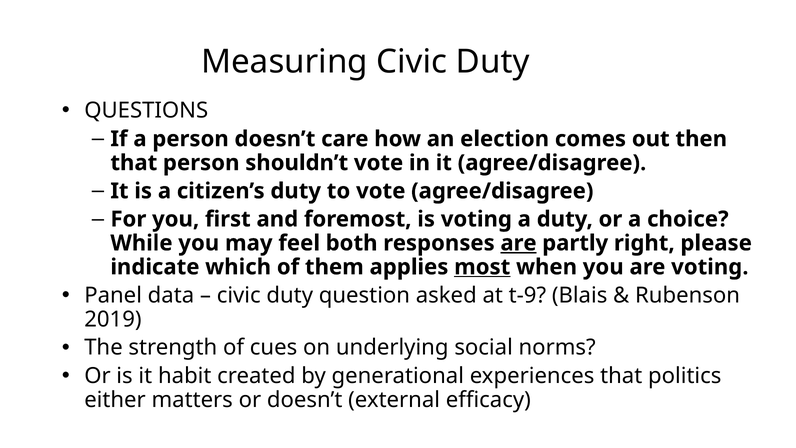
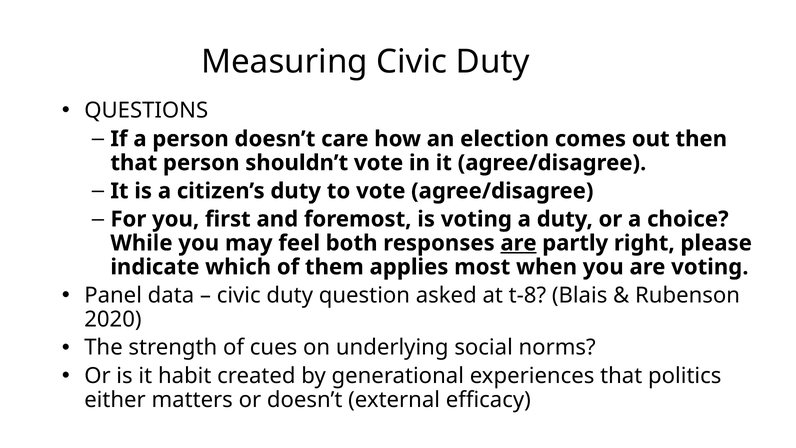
most underline: present -> none (482, 267)
t-9: t-9 -> t-8 (527, 295)
2019: 2019 -> 2020 (113, 319)
